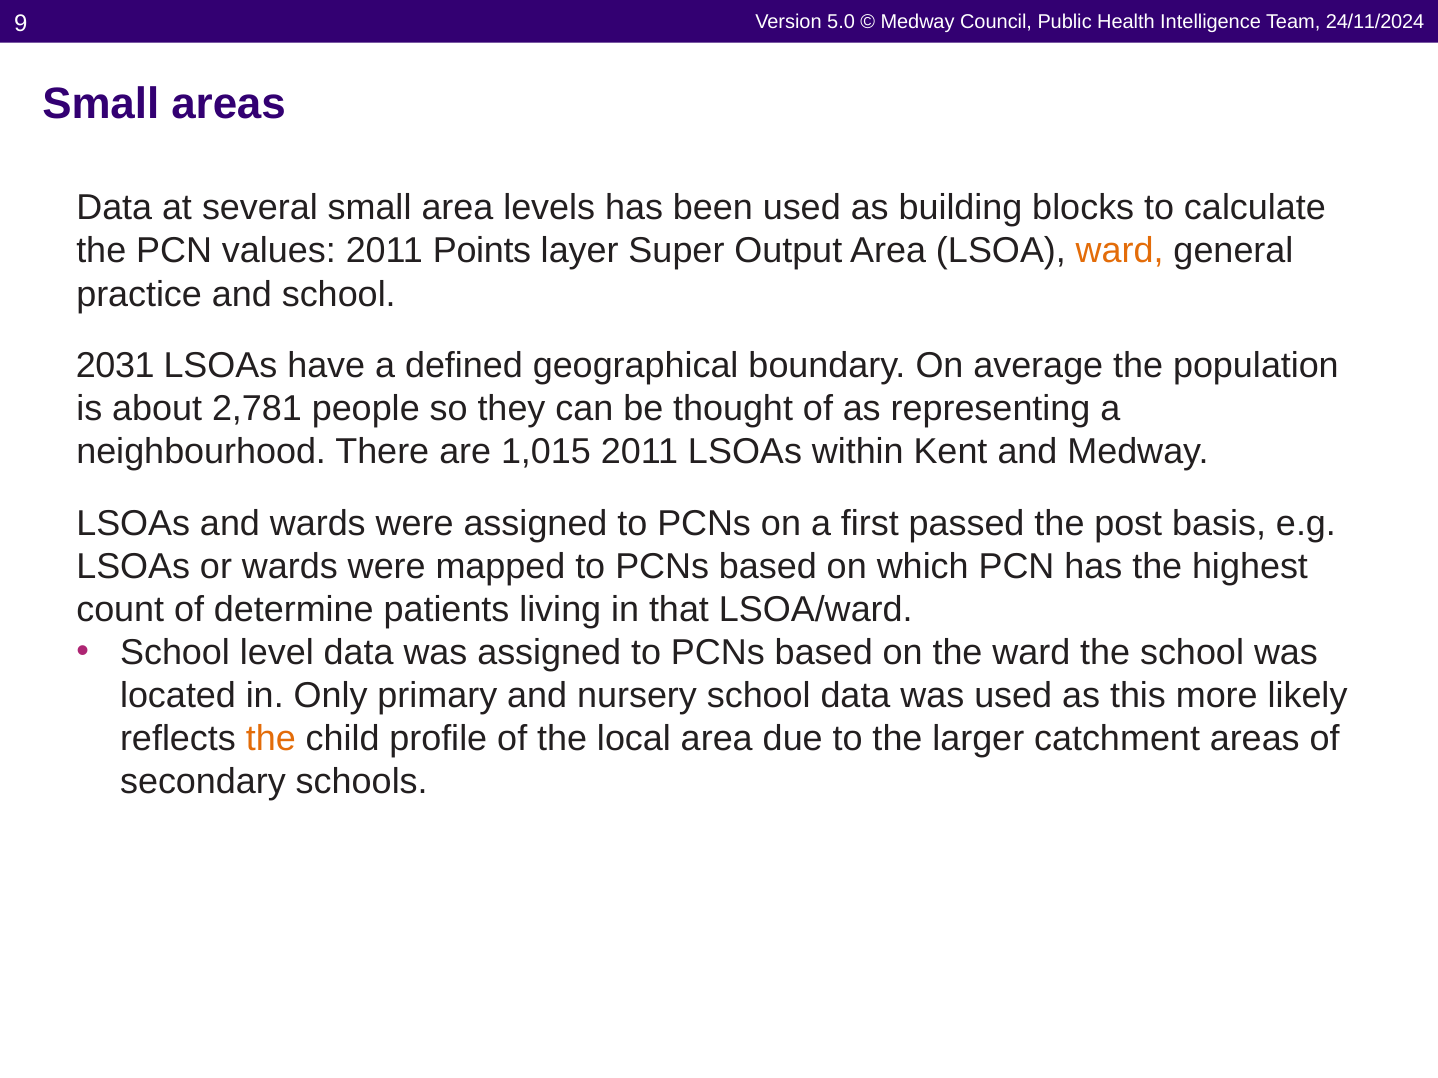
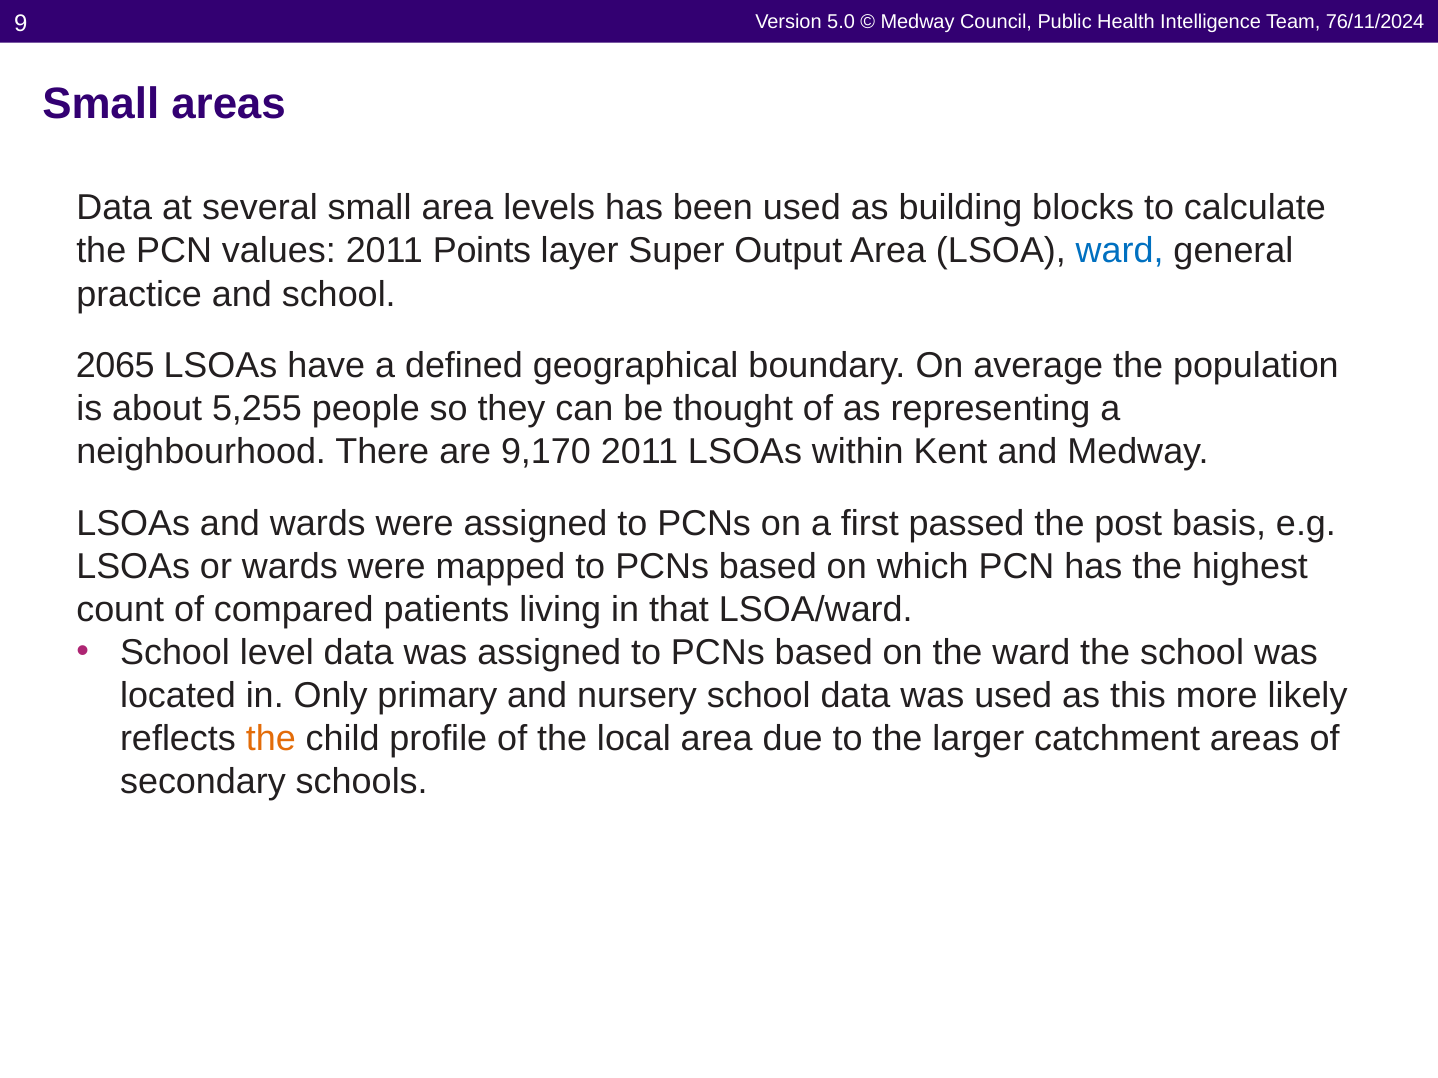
24/11/2024: 24/11/2024 -> 76/11/2024 (1375, 22)
ward colour: orange -> blue (1120, 251)
2031: 2031 -> 2065 (115, 366)
2,781: 2,781 -> 5,255 (257, 409)
1,015: 1,015 -> 9,170 (546, 452)
determine: determine -> compared (294, 610)
